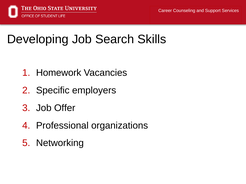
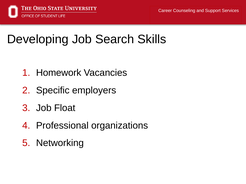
Offer: Offer -> Float (65, 108)
